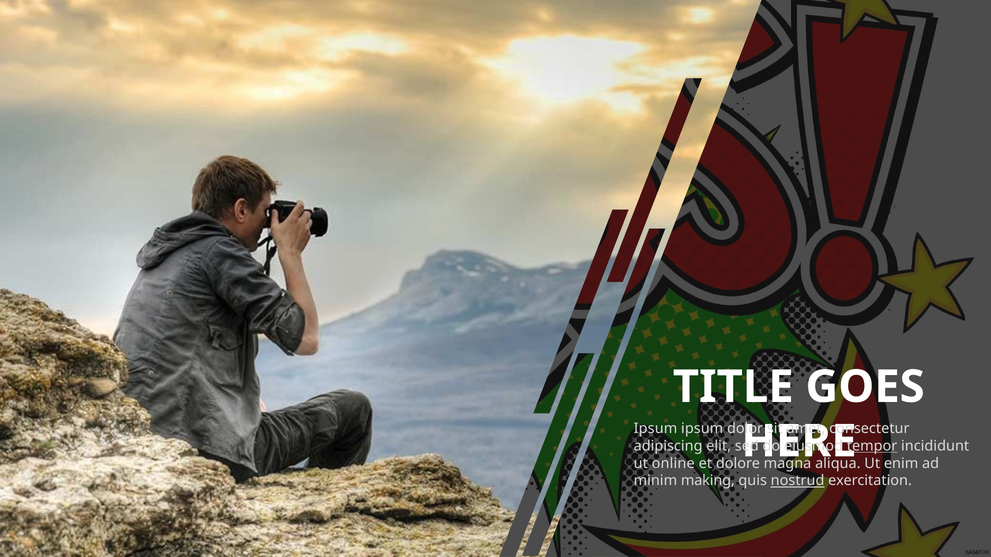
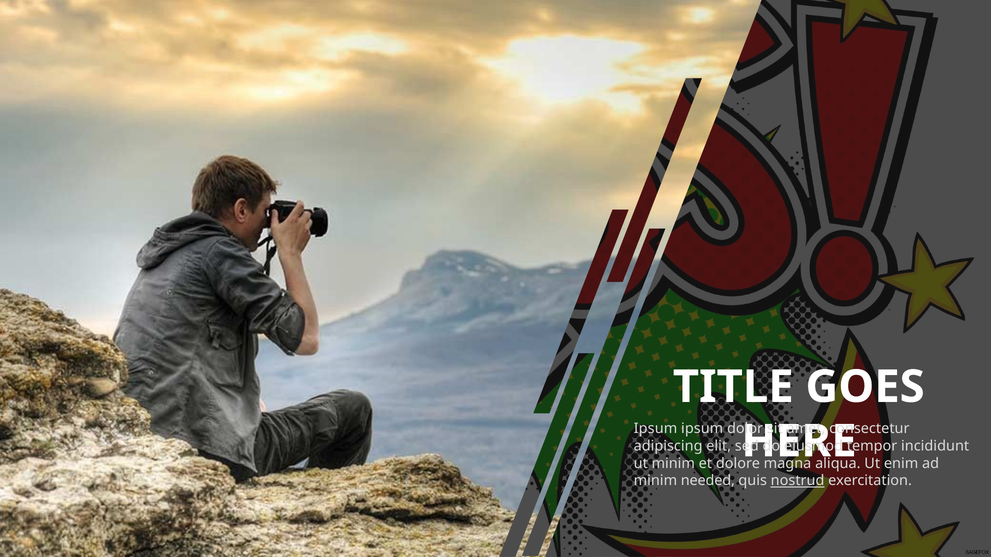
tempor underline: present -> none (872, 446)
ut online: online -> minim (673, 464)
making: making -> needed (708, 481)
